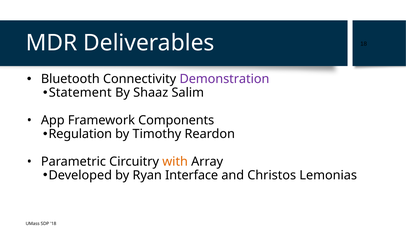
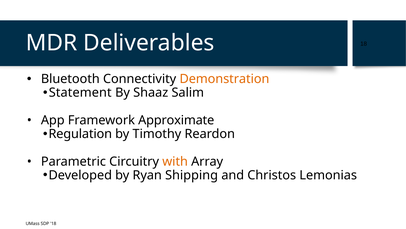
Demonstration colour: purple -> orange (224, 79)
Components: Components -> Approximate (176, 120)
Interface: Interface -> Shipping (192, 175)
